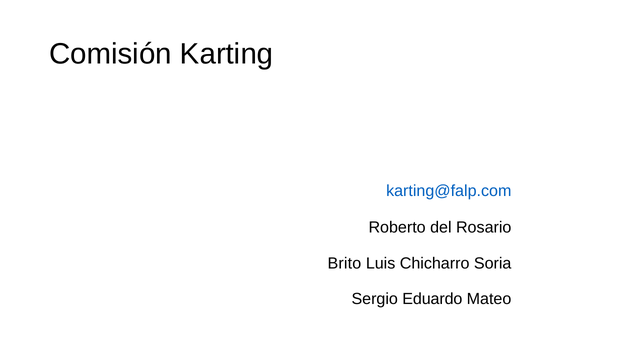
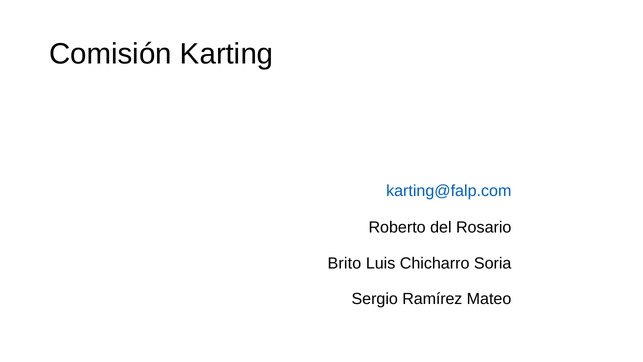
Eduardo: Eduardo -> Ramírez (432, 299)
